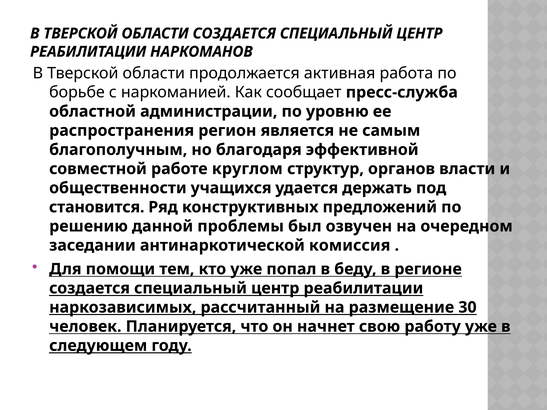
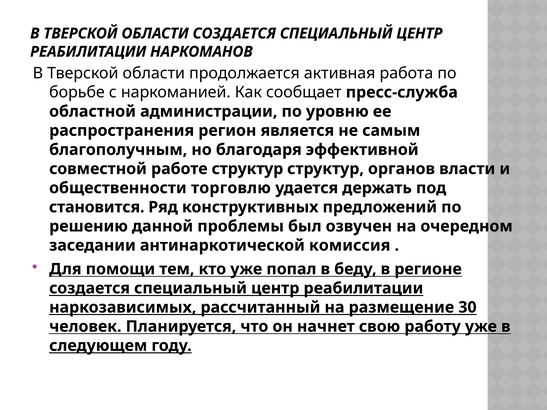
работе круглом: круглом -> структур (247, 169)
учащихся: учащихся -> торговлю (231, 188)
